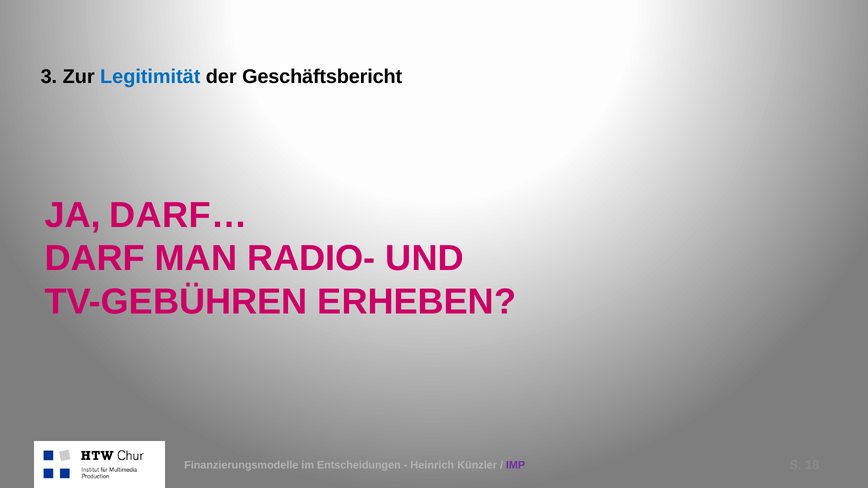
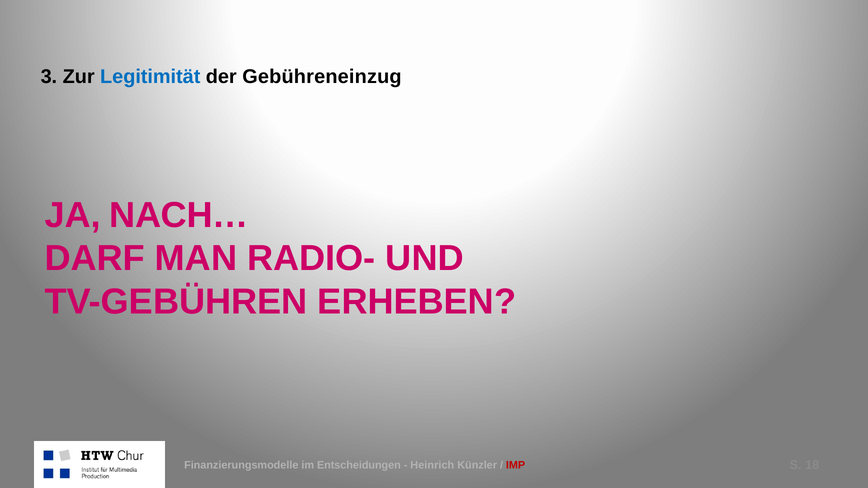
Geschäftsbericht: Geschäftsbericht -> Gebühreneinzug (322, 77)
DARF…: DARF… -> NACH… (179, 215)
IMP colour: purple -> red (516, 465)
